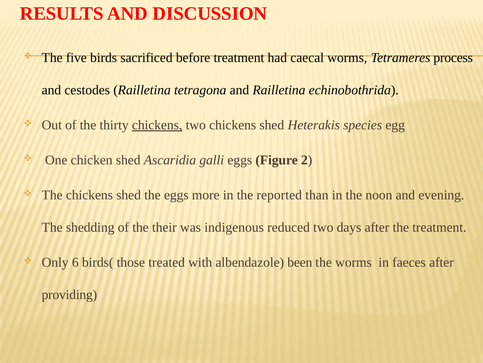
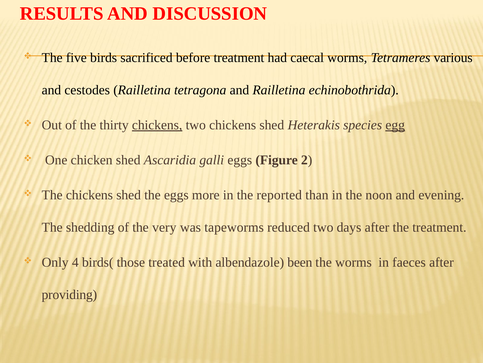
process: process -> various (453, 58)
egg underline: none -> present (395, 125)
their: their -> very (164, 227)
indigenous: indigenous -> tapeworms (234, 227)
6: 6 -> 4 (75, 262)
